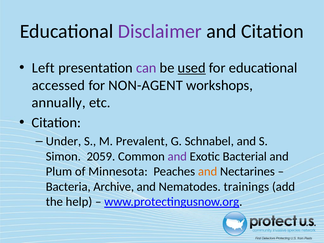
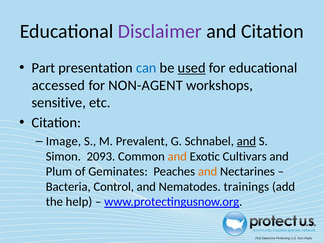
Left: Left -> Part (43, 68)
can colour: purple -> blue (146, 68)
annually: annually -> sensitive (59, 103)
Under: Under -> Image (63, 141)
and underline: none -> present (246, 141)
2059: 2059 -> 2093 (101, 156)
and colour: purple -> orange (177, 156)
Bacterial: Bacterial -> Cultivars (245, 156)
Minnesota: Minnesota -> Geminates (118, 172)
Archive: Archive -> Control (114, 187)
